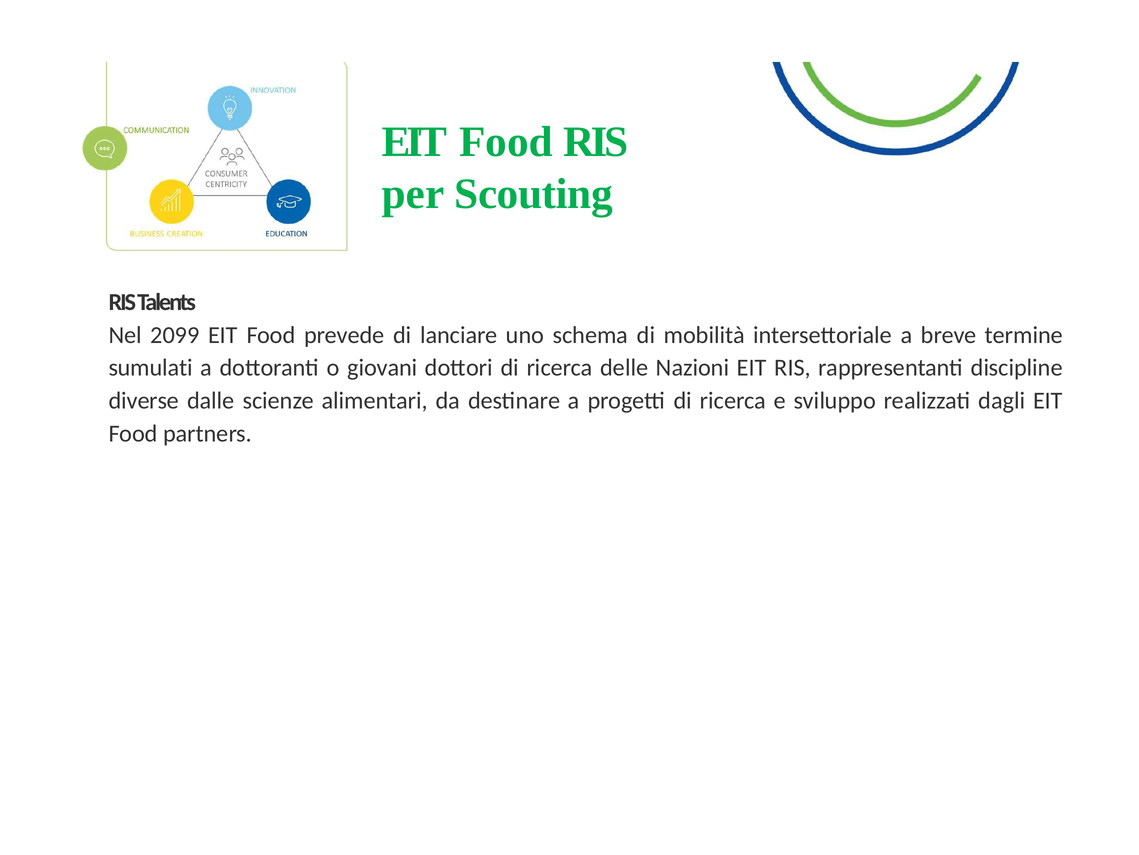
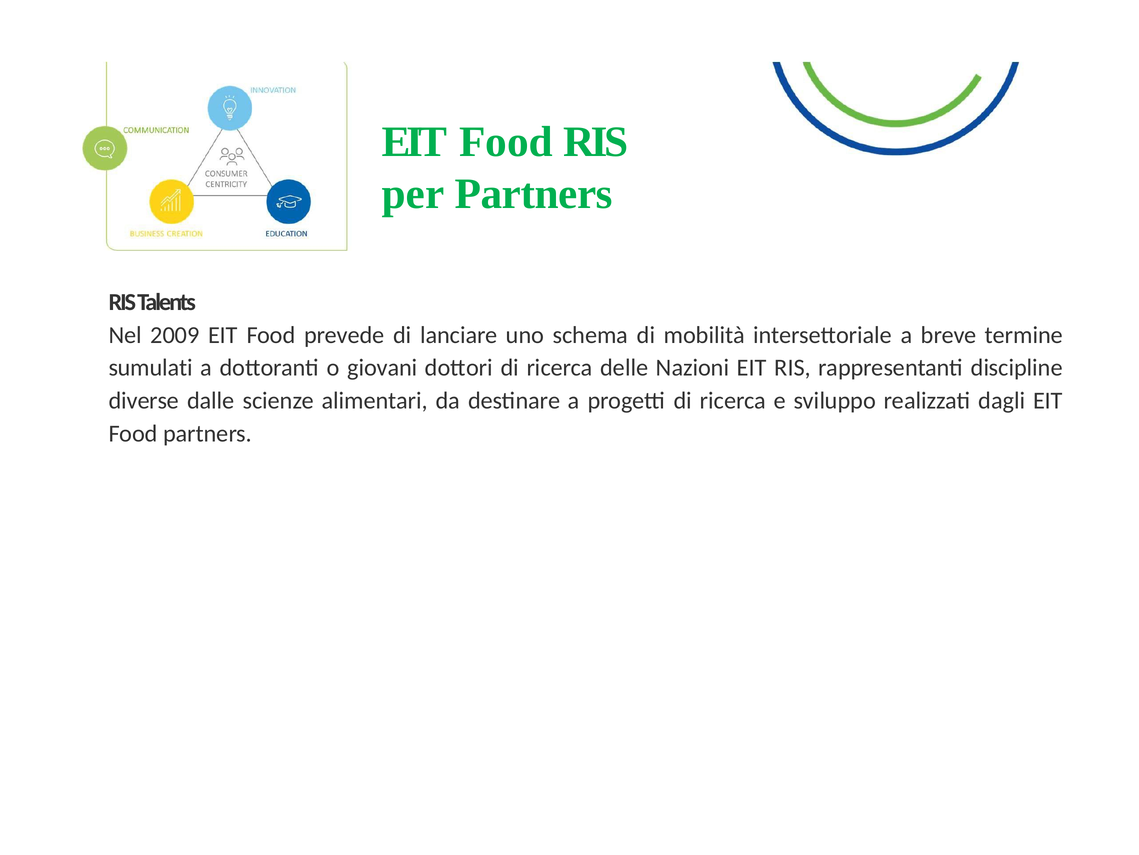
per Scouting: Scouting -> Partners (534, 194)
2099: 2099 -> 2009 (175, 335)
